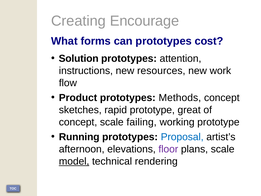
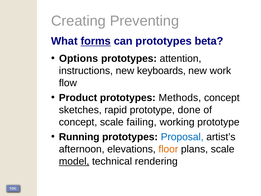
Encourage: Encourage -> Preventing (144, 21)
forms underline: none -> present (96, 41)
cost: cost -> beta (209, 41)
Solution: Solution -> Options (79, 58)
resources: resources -> keyboards (161, 71)
great: great -> done (189, 110)
floor colour: purple -> orange (168, 149)
